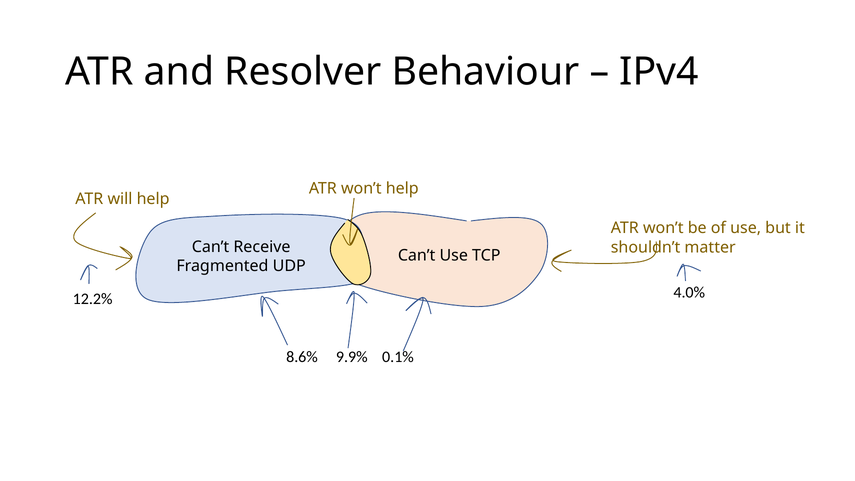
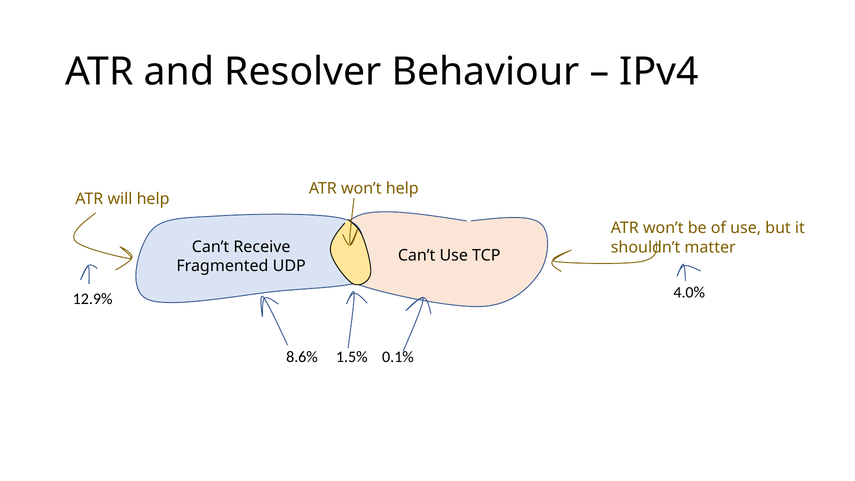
12.2%: 12.2% -> 12.9% (93, 299)
9.9%: 9.9% -> 1.5% (352, 357)
